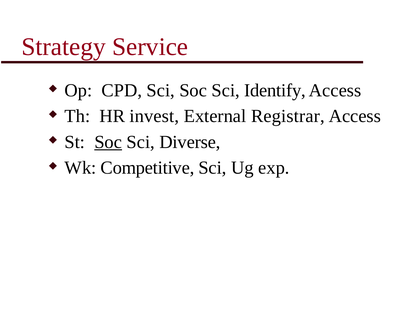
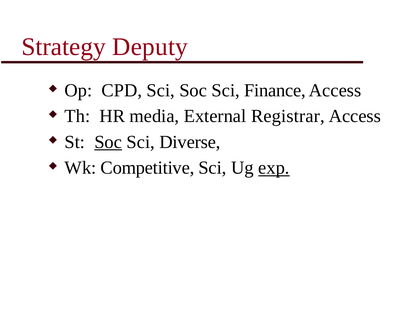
Service: Service -> Deputy (150, 47)
Identify: Identify -> Finance (275, 90)
invest: invest -> media (154, 116)
exp underline: none -> present (274, 168)
